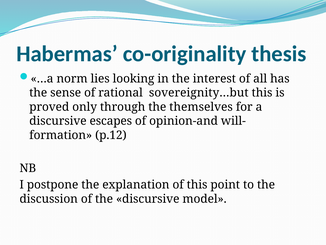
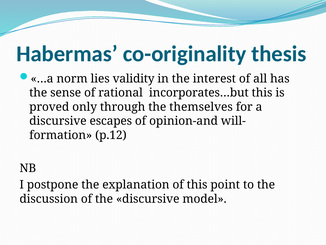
looking: looking -> validity (134, 78)
sovereignity…but: sovereignity…but -> incorporates…but (199, 93)
